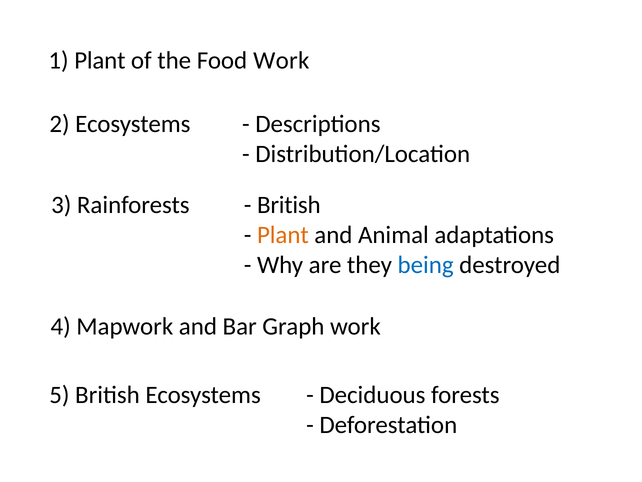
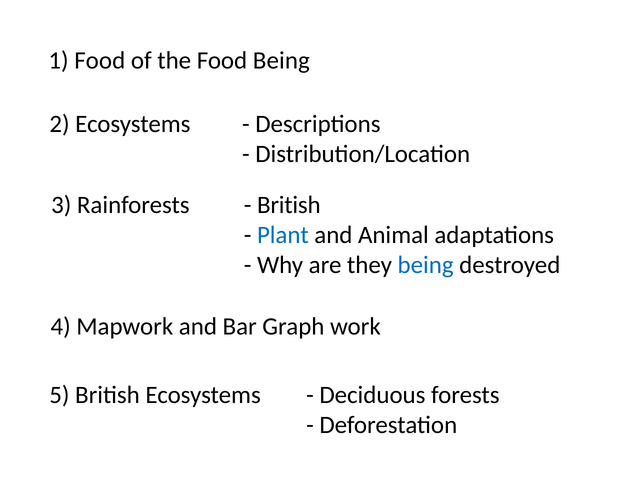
1 Plant: Plant -> Food (100, 60)
Food Work: Work -> Being (281, 60)
Plant colour: orange -> blue (283, 235)
